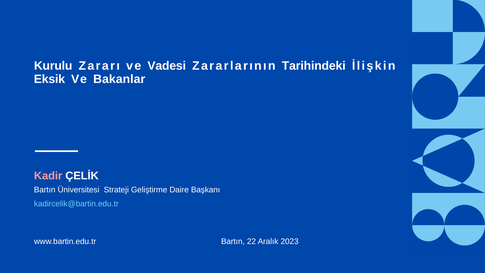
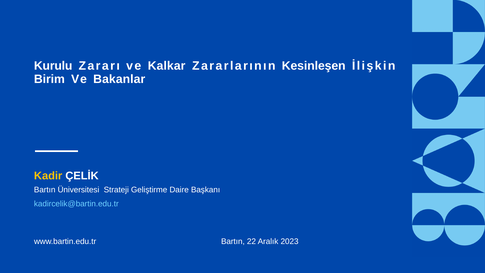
Vadesi: Vadesi -> Kalkar (167, 66)
Tarihindeki: Tarihindeki -> Kesinleşen (314, 66)
Eksik: Eksik -> Birim (49, 79)
Kadir colour: pink -> yellow (48, 176)
